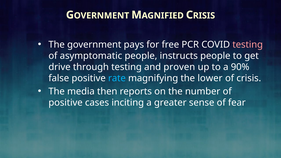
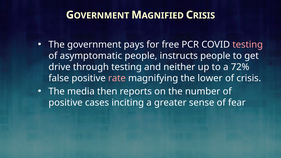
proven: proven -> neither (179, 67)
90%: 90% -> 72% (240, 67)
rate colour: light blue -> pink (117, 78)
